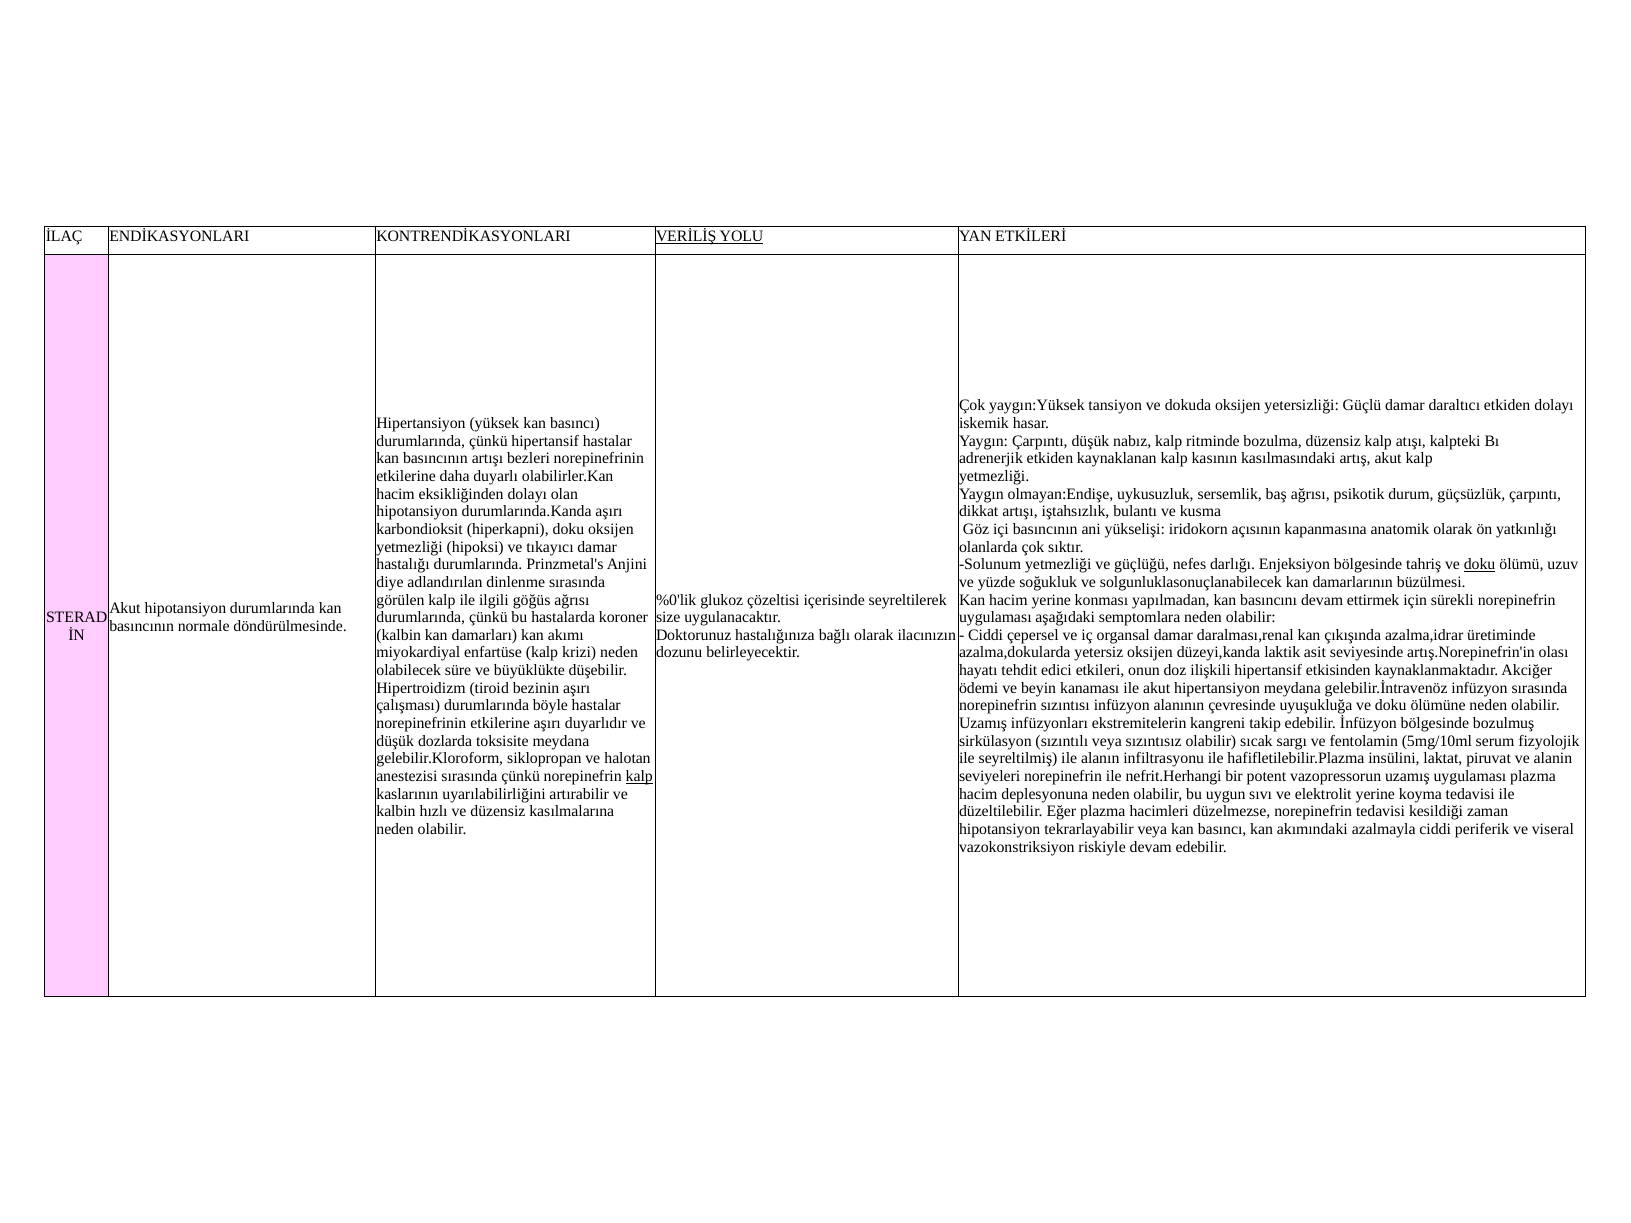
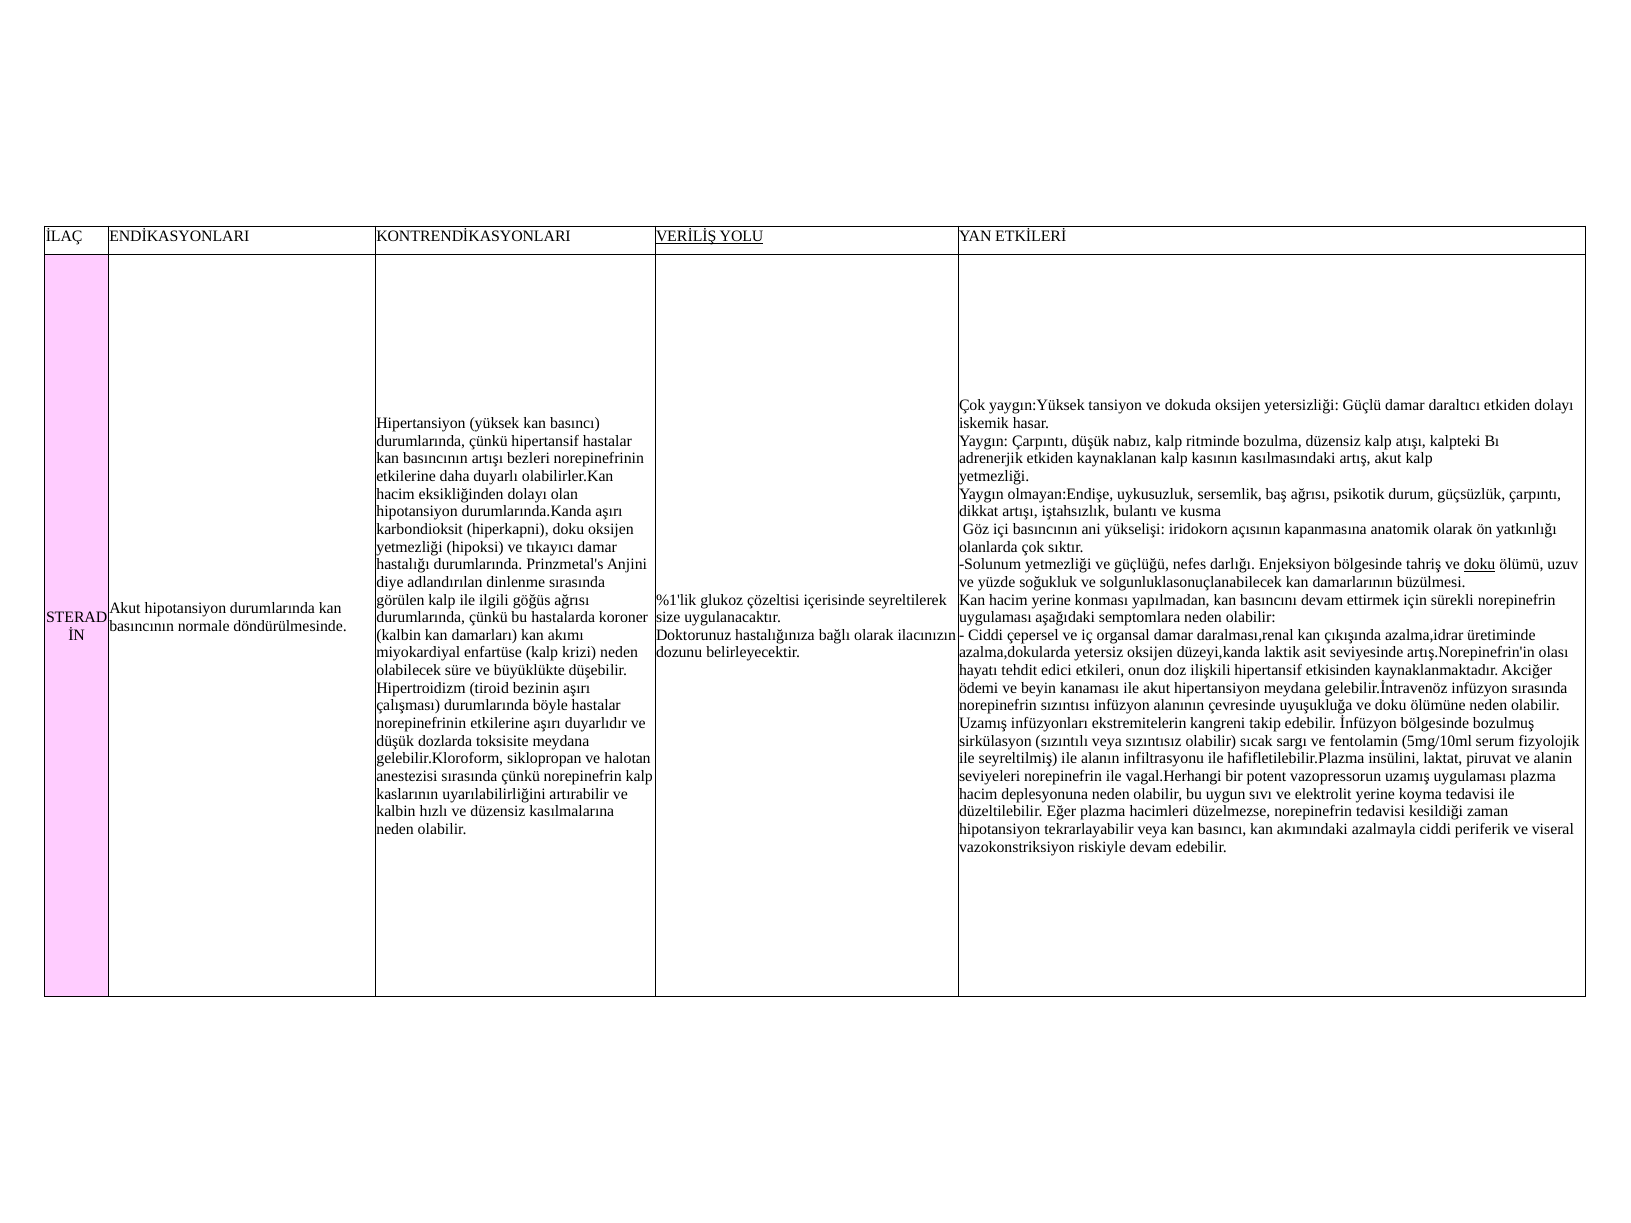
%0'lik: %0'lik -> %1'lik (676, 600)
kalp underline: present -> none (639, 776)
nefrit.Herhangi: nefrit.Herhangi -> vagal.Herhangi (1174, 776)
